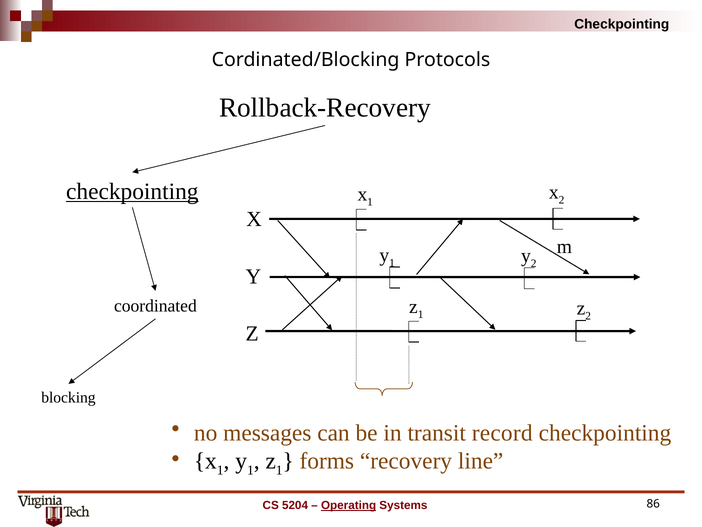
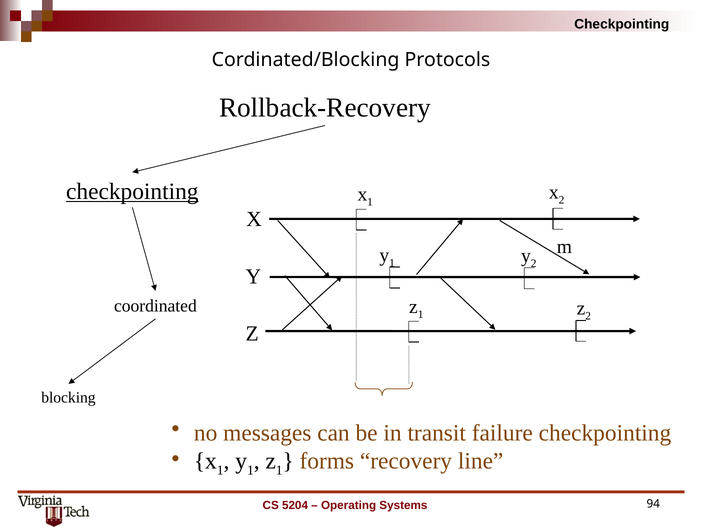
record: record -> failure (502, 432)
Operating underline: present -> none (349, 505)
86: 86 -> 94 (653, 503)
